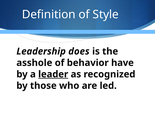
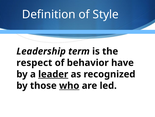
does: does -> term (79, 51)
asshole: asshole -> respect (34, 62)
who underline: none -> present (69, 85)
